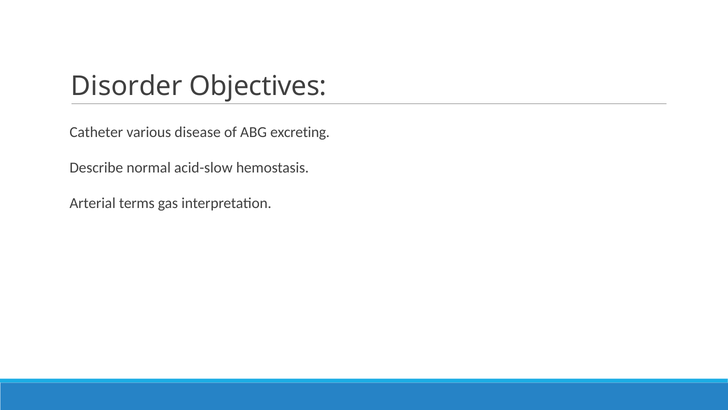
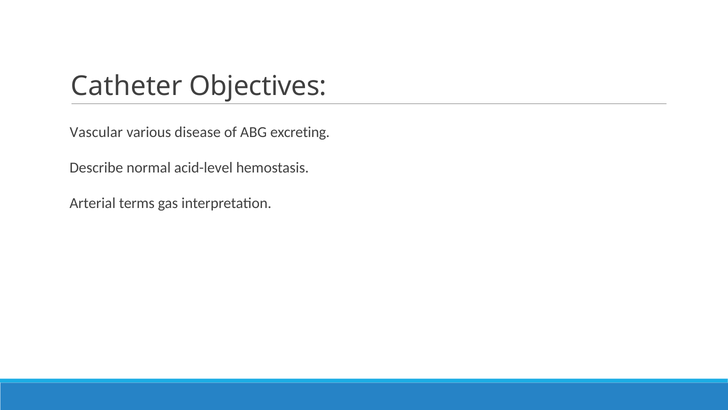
Disorder: Disorder -> Catheter (127, 86)
Catheter: Catheter -> Vascular (96, 132)
acid-slow: acid-slow -> acid-level (203, 168)
